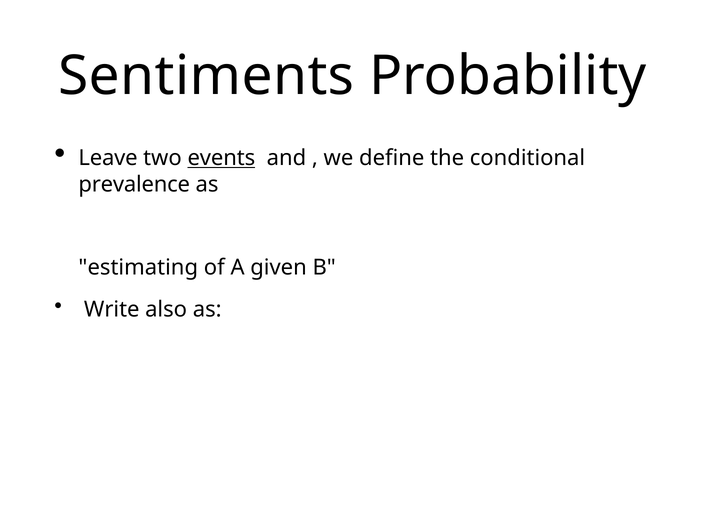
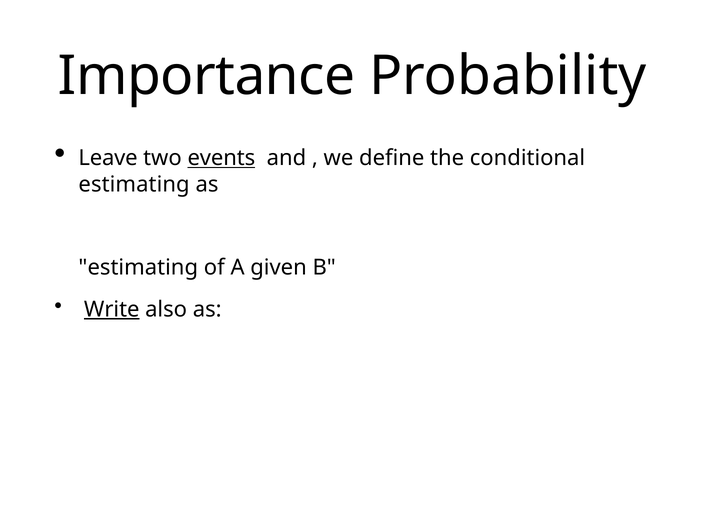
Sentiments: Sentiments -> Importance (207, 76)
prevalence: prevalence -> estimating (134, 184)
Write underline: none -> present (112, 309)
